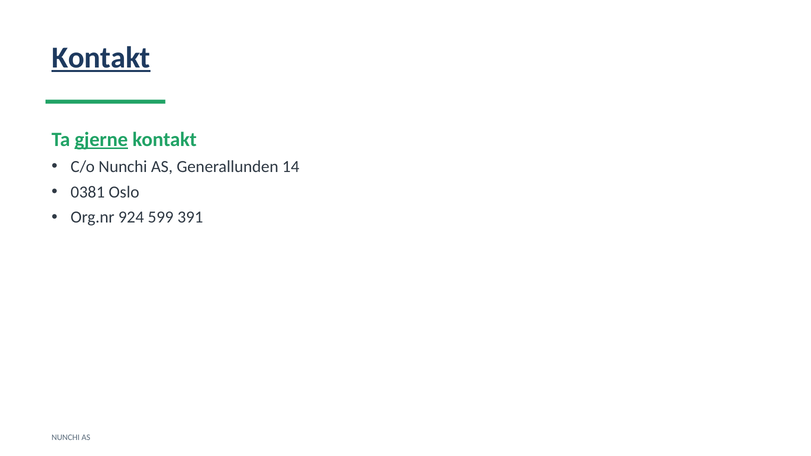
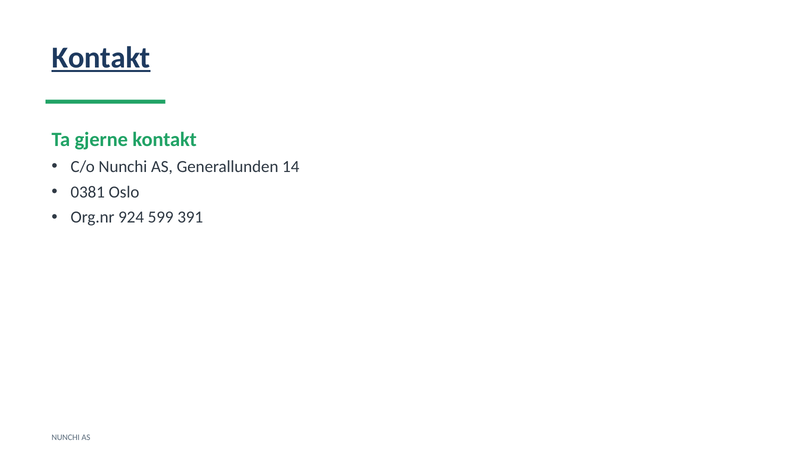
gjerne underline: present -> none (101, 140)
